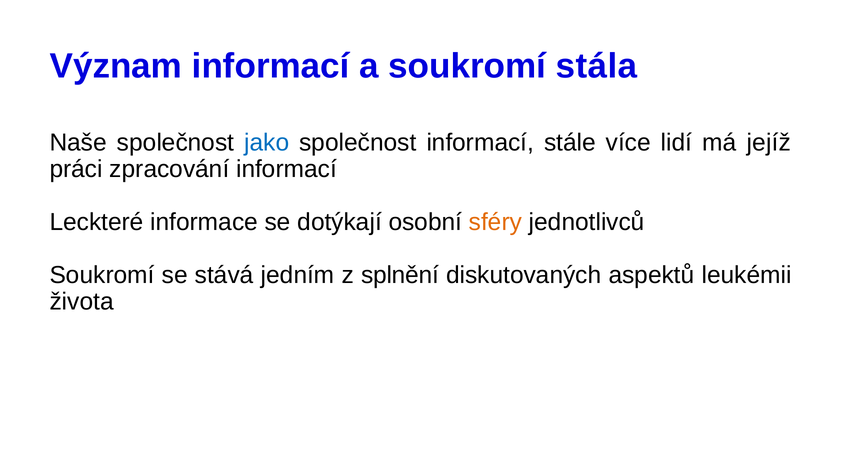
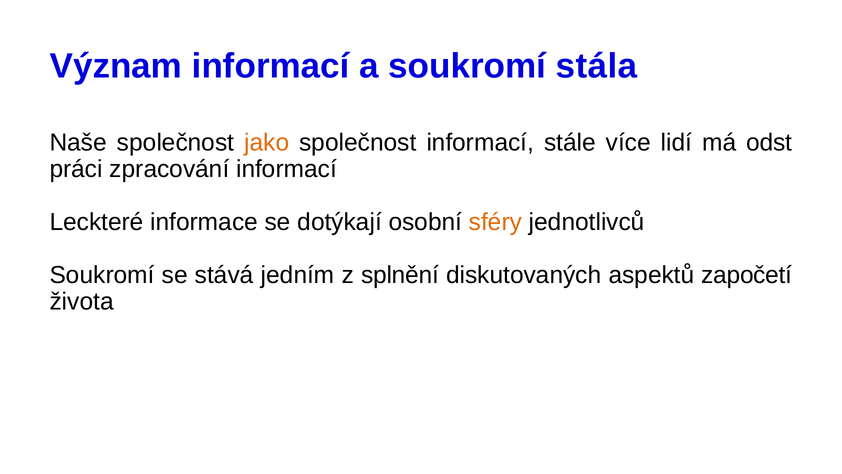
jako colour: blue -> orange (267, 142)
jejíž: jejíž -> odst (769, 142)
leukémii: leukémii -> započetí (747, 275)
